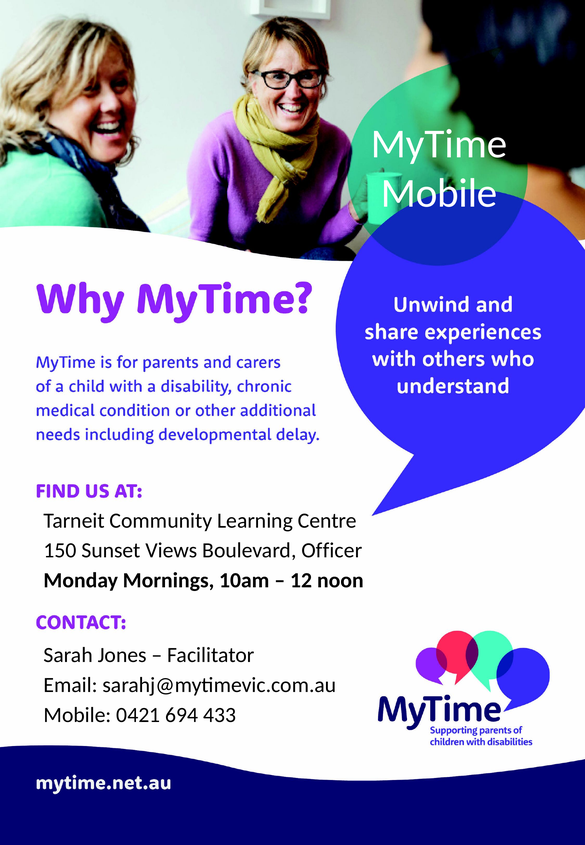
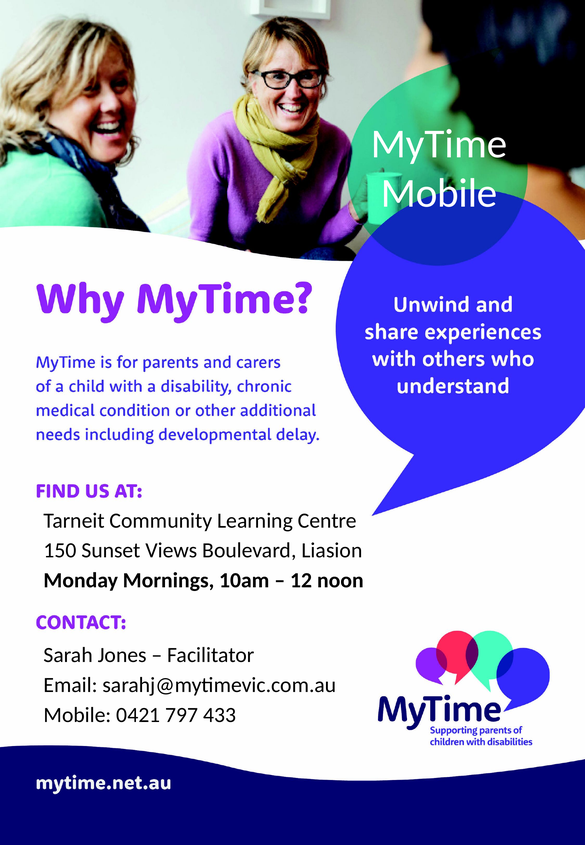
Officer: Officer -> Liasion (332, 550)
694: 694 -> 797 (182, 715)
